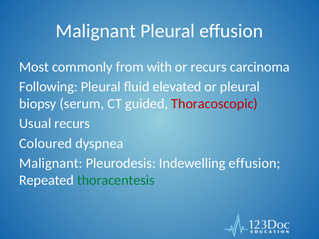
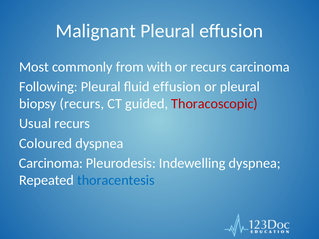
fluid elevated: elevated -> effusion (177, 87)
biopsy serum: serum -> recurs (82, 104)
Malignant: Malignant -> Carcinoma (51, 163)
Indewelling effusion: effusion -> dyspnea (255, 163)
thoracentesis colour: green -> blue (116, 180)
